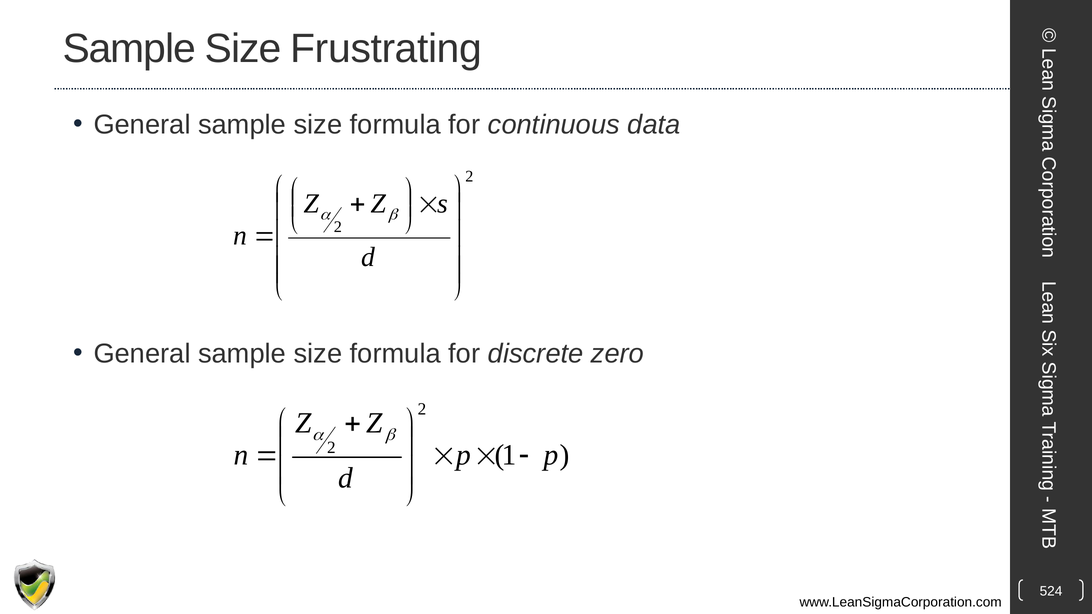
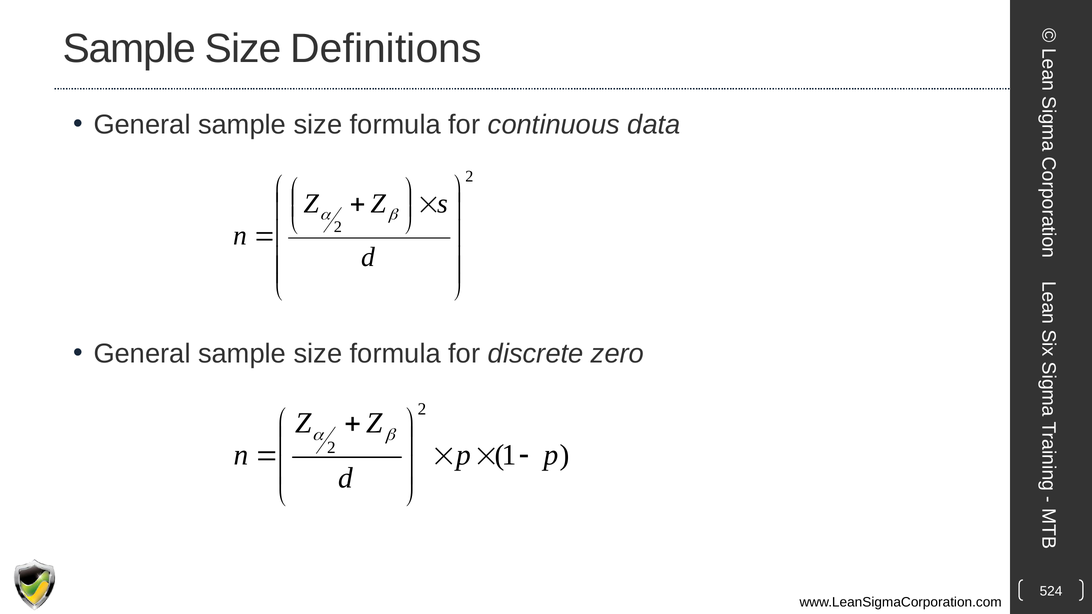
Frustrating: Frustrating -> Definitions (386, 49)
